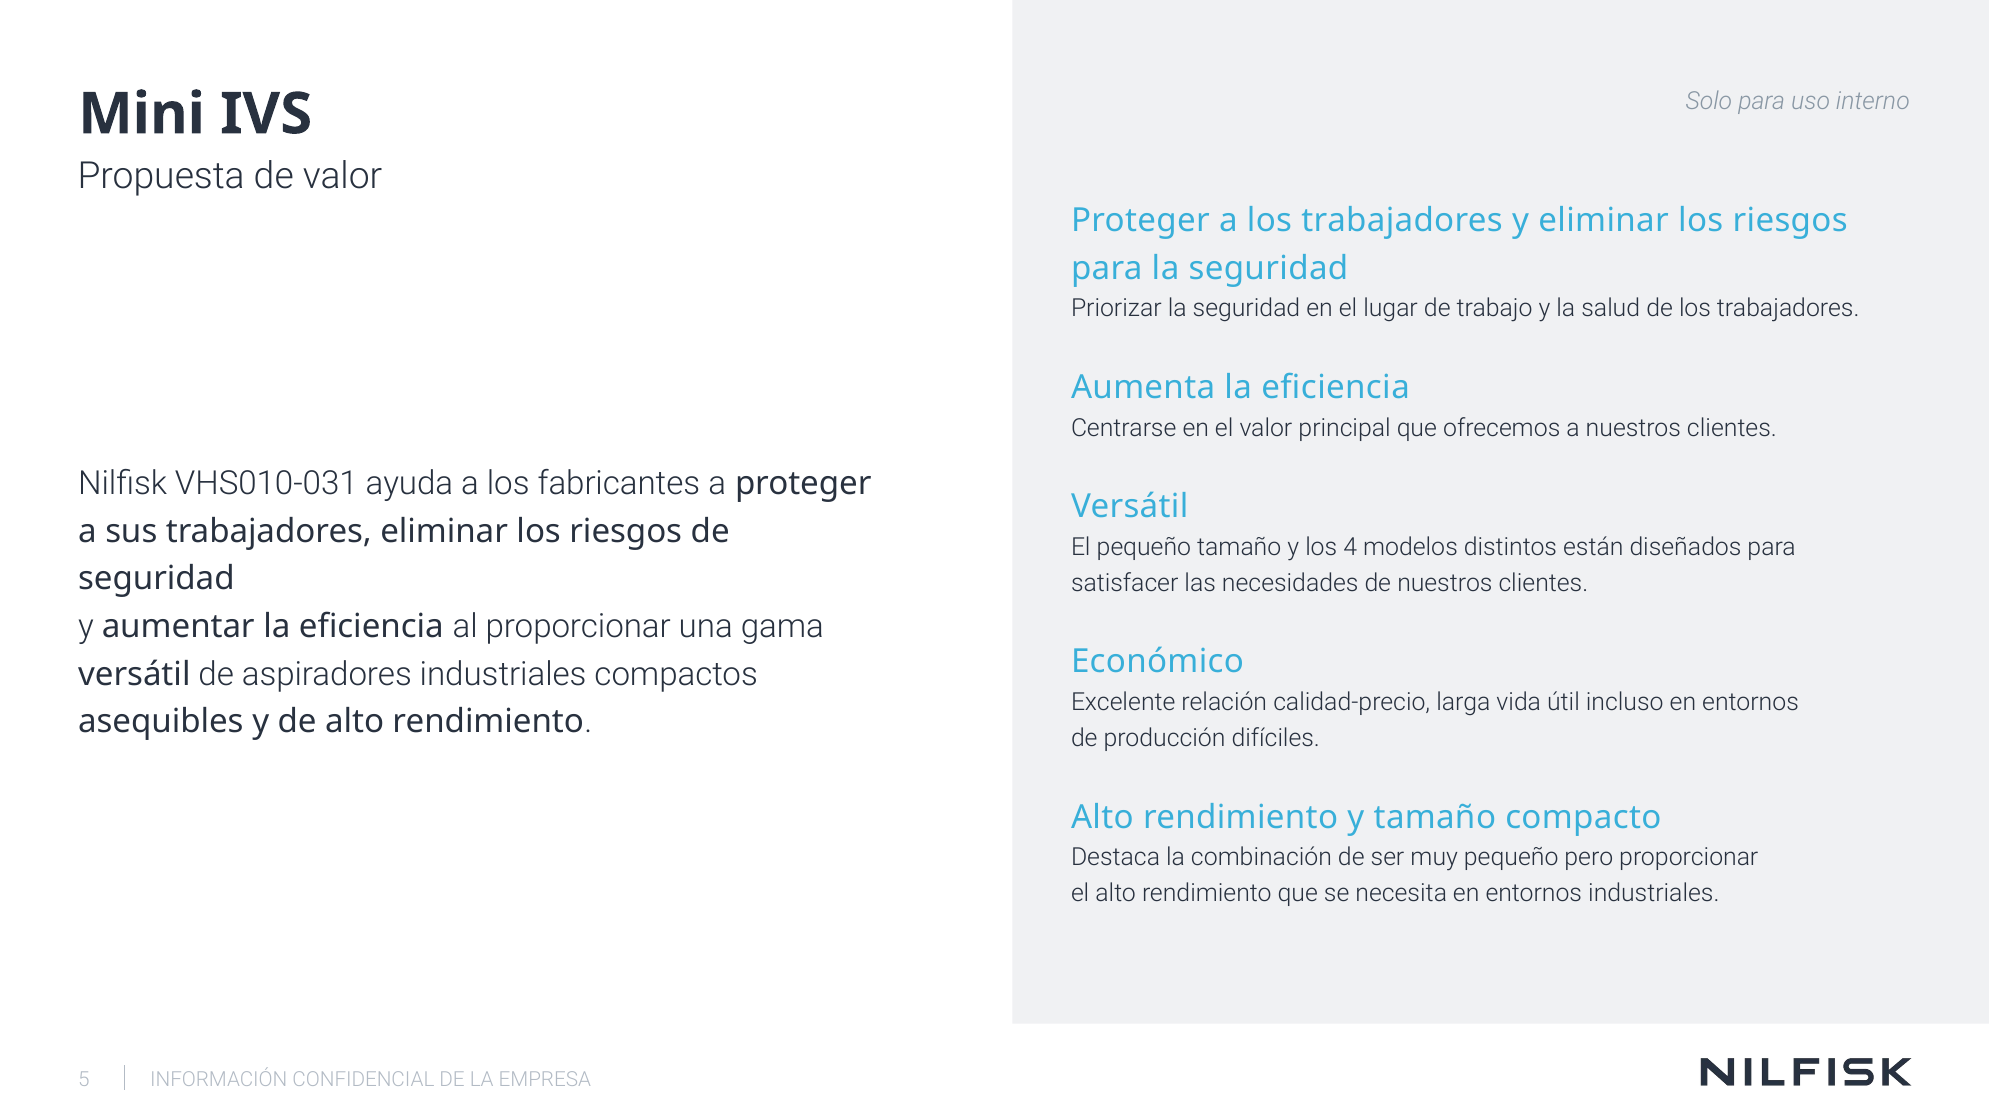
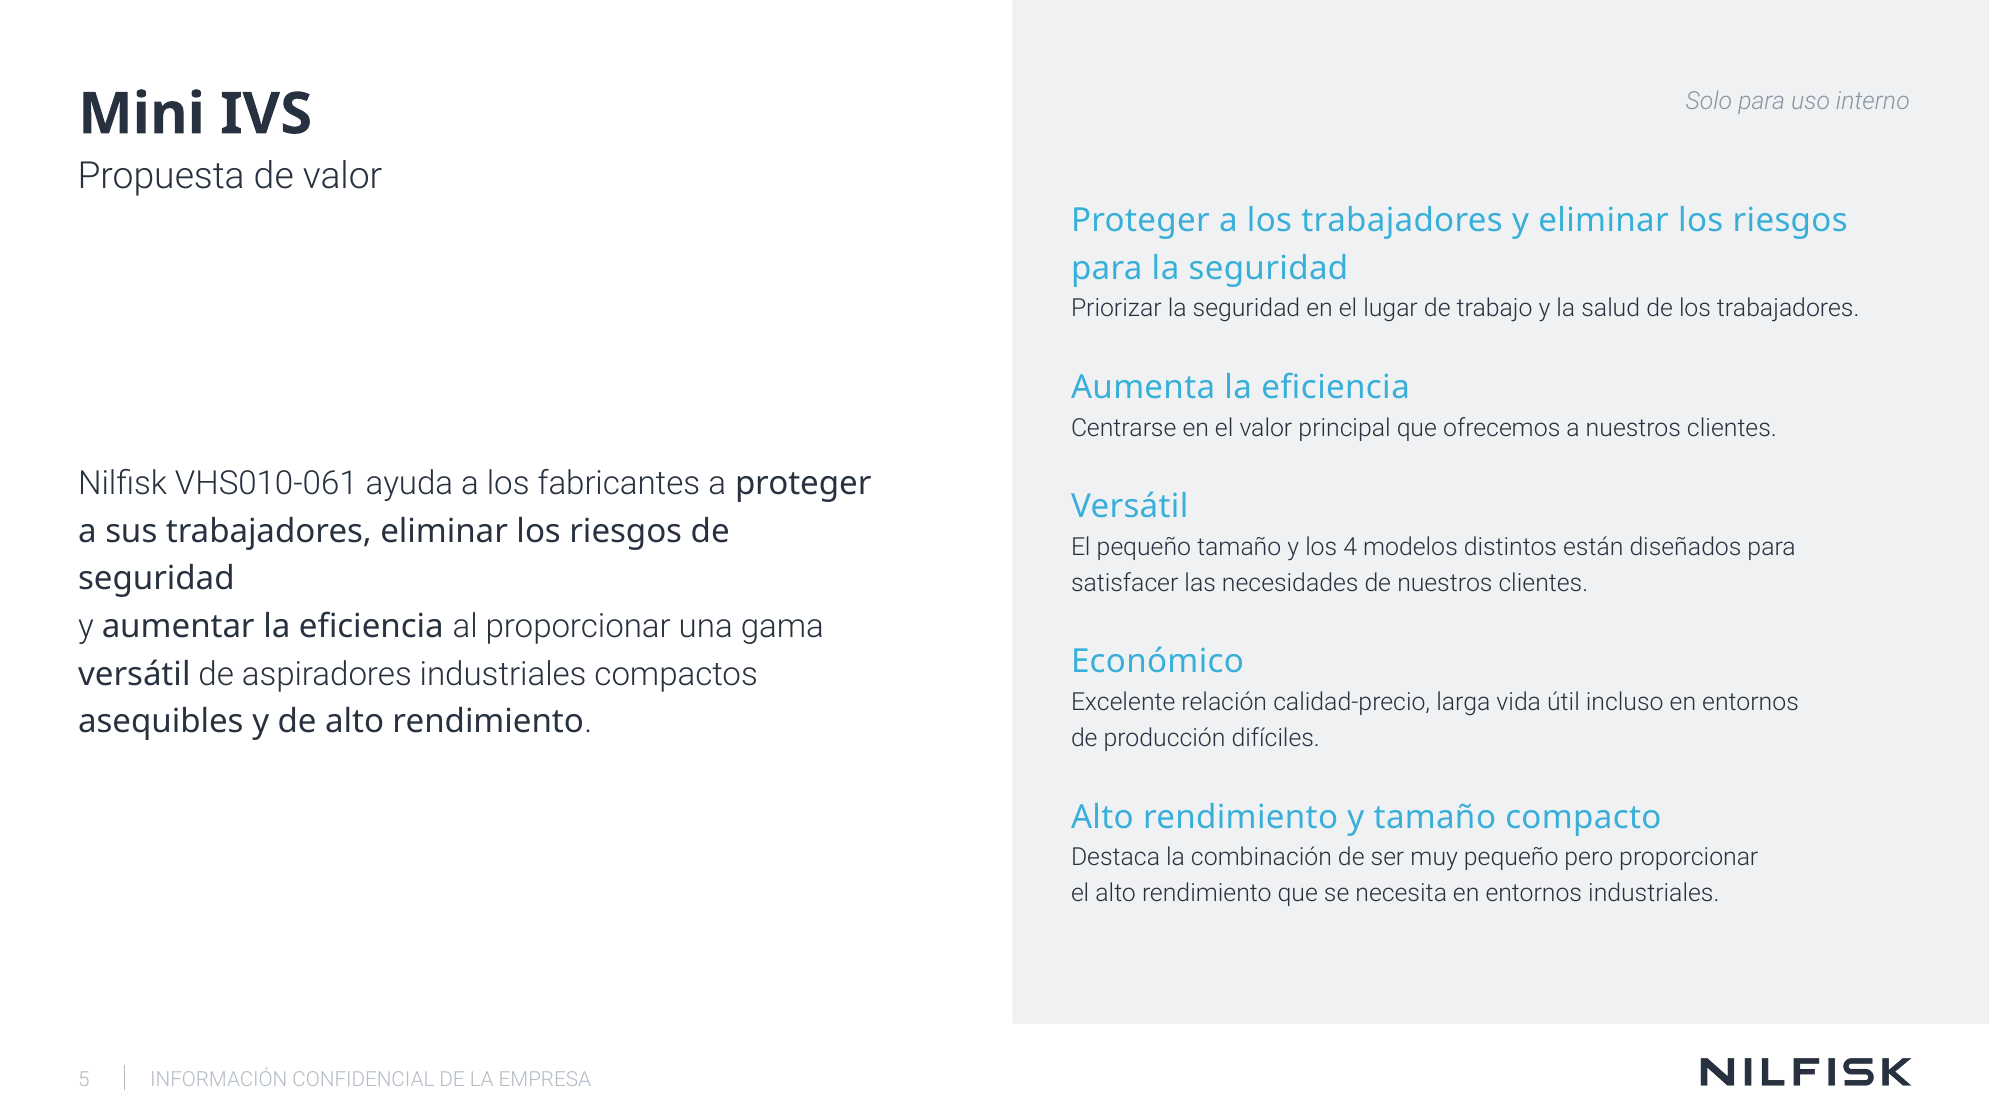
VHS010-031: VHS010-031 -> VHS010-061 (266, 483)
